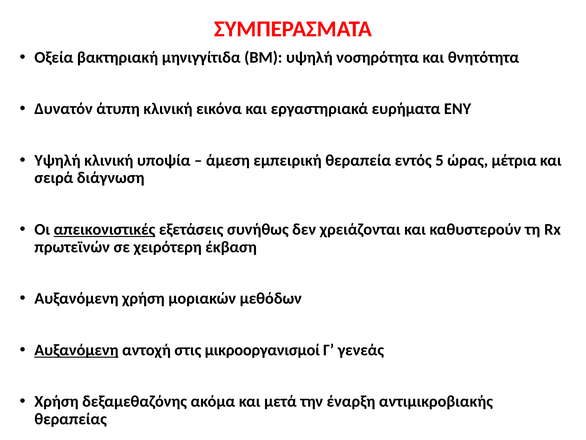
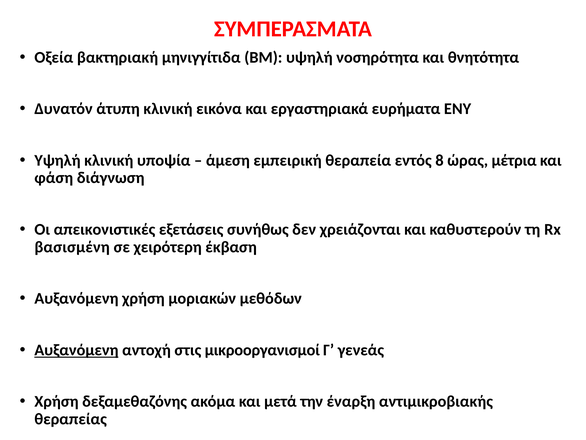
5: 5 -> 8 (440, 160)
σειρά: σειρά -> φάση (54, 178)
απεικονιστικές underline: present -> none (104, 229)
πρωτεϊνών: πρωτεϊνών -> βασισμένη (72, 247)
